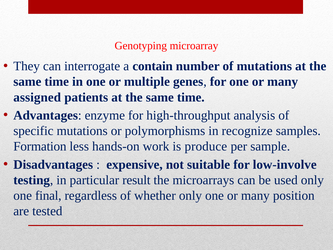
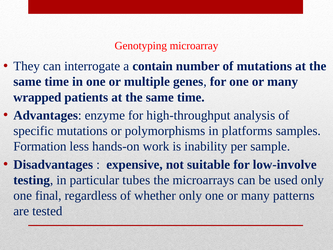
assigned: assigned -> wrapped (37, 97)
recognize: recognize -> platforms (247, 131)
produce: produce -> inability (206, 146)
result: result -> tubes (136, 180)
position: position -> patterns (294, 195)
